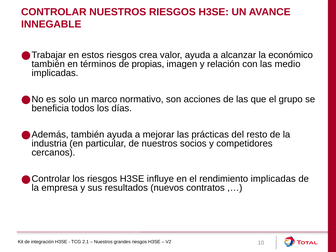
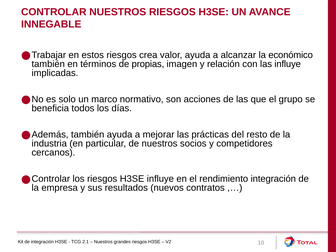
las medio: medio -> influye (288, 64)
rendimiento implicadas: implicadas -> integración (273, 179)
